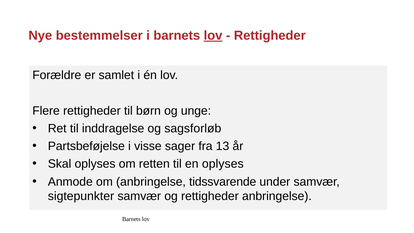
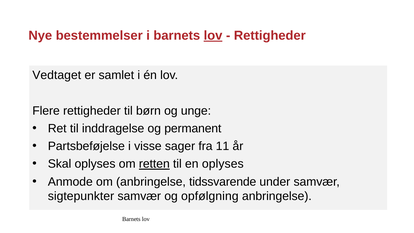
Forældre: Forældre -> Vedtaget (57, 75)
sagsforløb: sagsforløb -> permanent (193, 128)
13: 13 -> 11 (223, 146)
retten underline: none -> present (154, 164)
og rettigheder: rettigheder -> opfølgning (210, 196)
